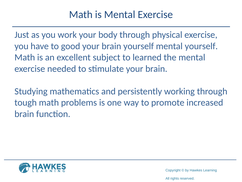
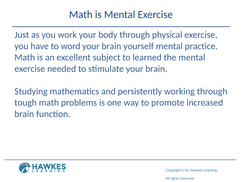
good: good -> word (71, 46)
mental yourself: yourself -> practice (201, 46)
